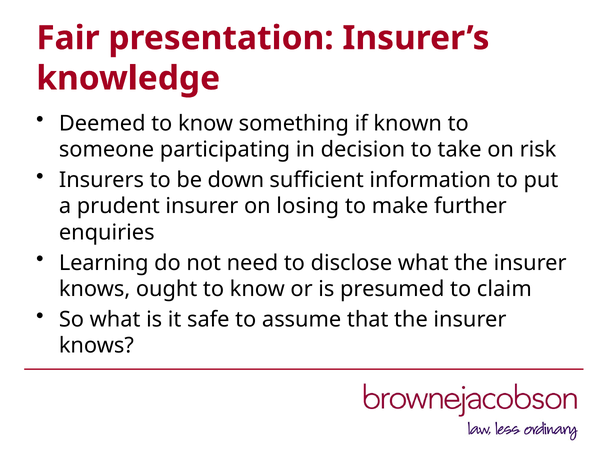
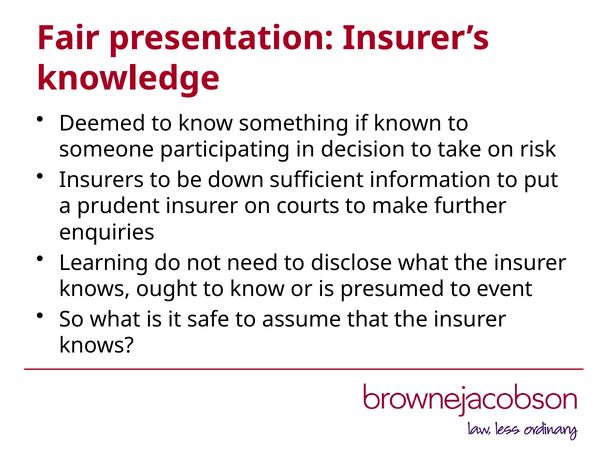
losing: losing -> courts (308, 206)
claim: claim -> event (504, 289)
